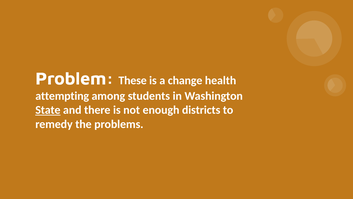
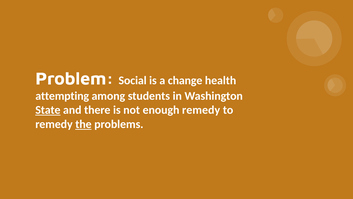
These: These -> Social (133, 80)
enough districts: districts -> remedy (201, 110)
the underline: none -> present (83, 124)
